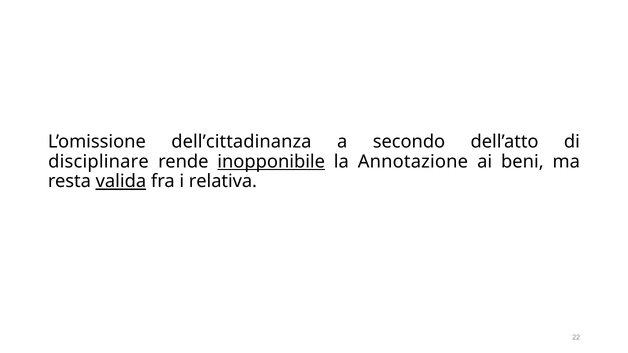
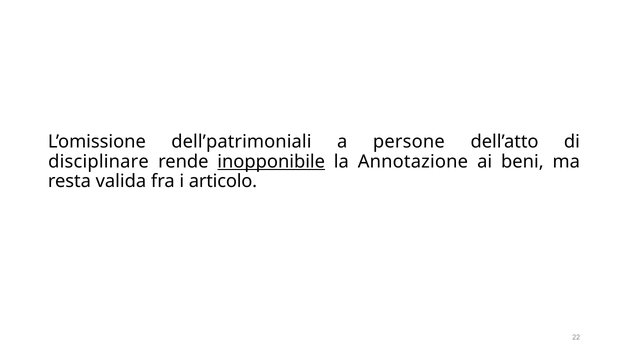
dell’cittadinanza: dell’cittadinanza -> dell’patrimoniali (241, 142)
secondo: secondo -> persone (409, 142)
valida underline: present -> none (121, 182)
relativa: relativa -> articolo (223, 182)
